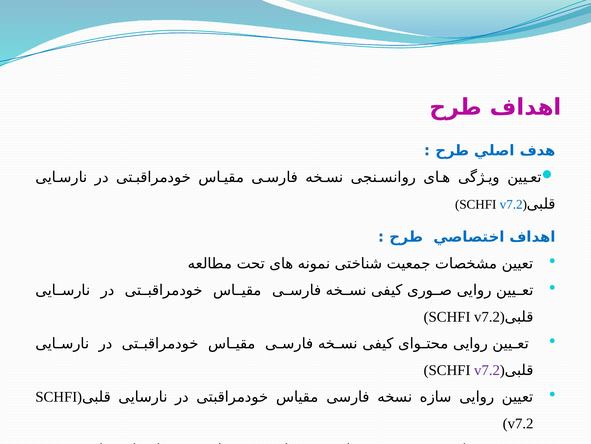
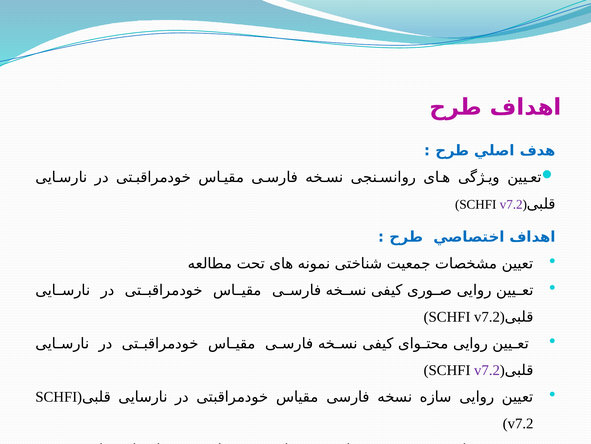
v7.2 colour: blue -> purple (511, 204)
